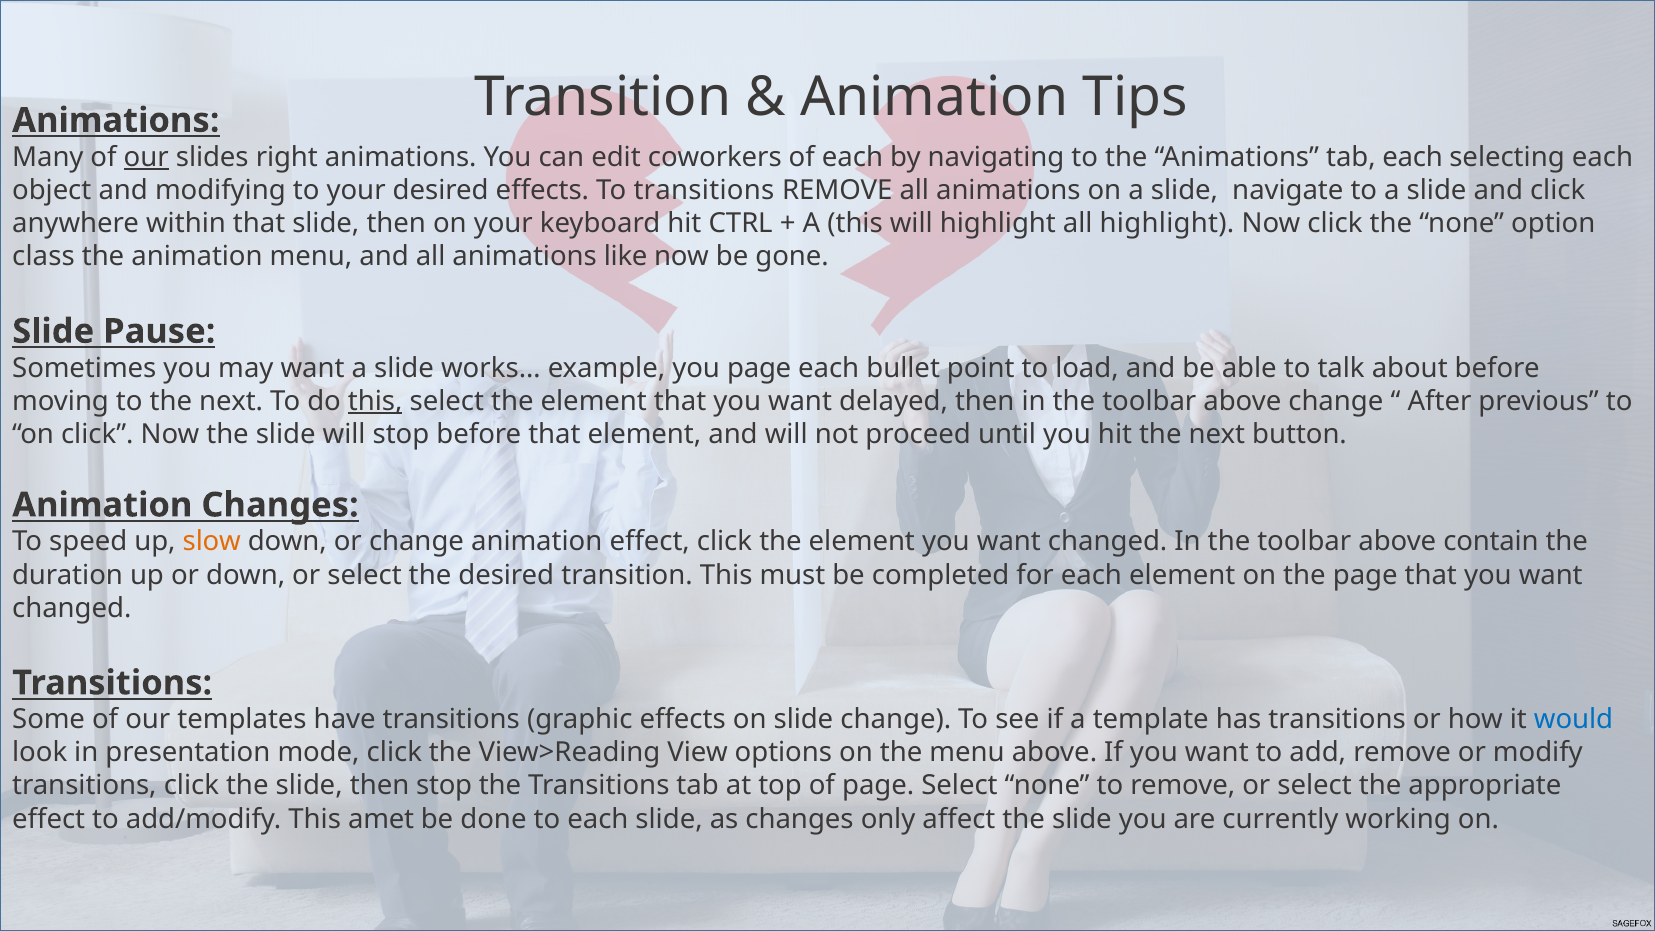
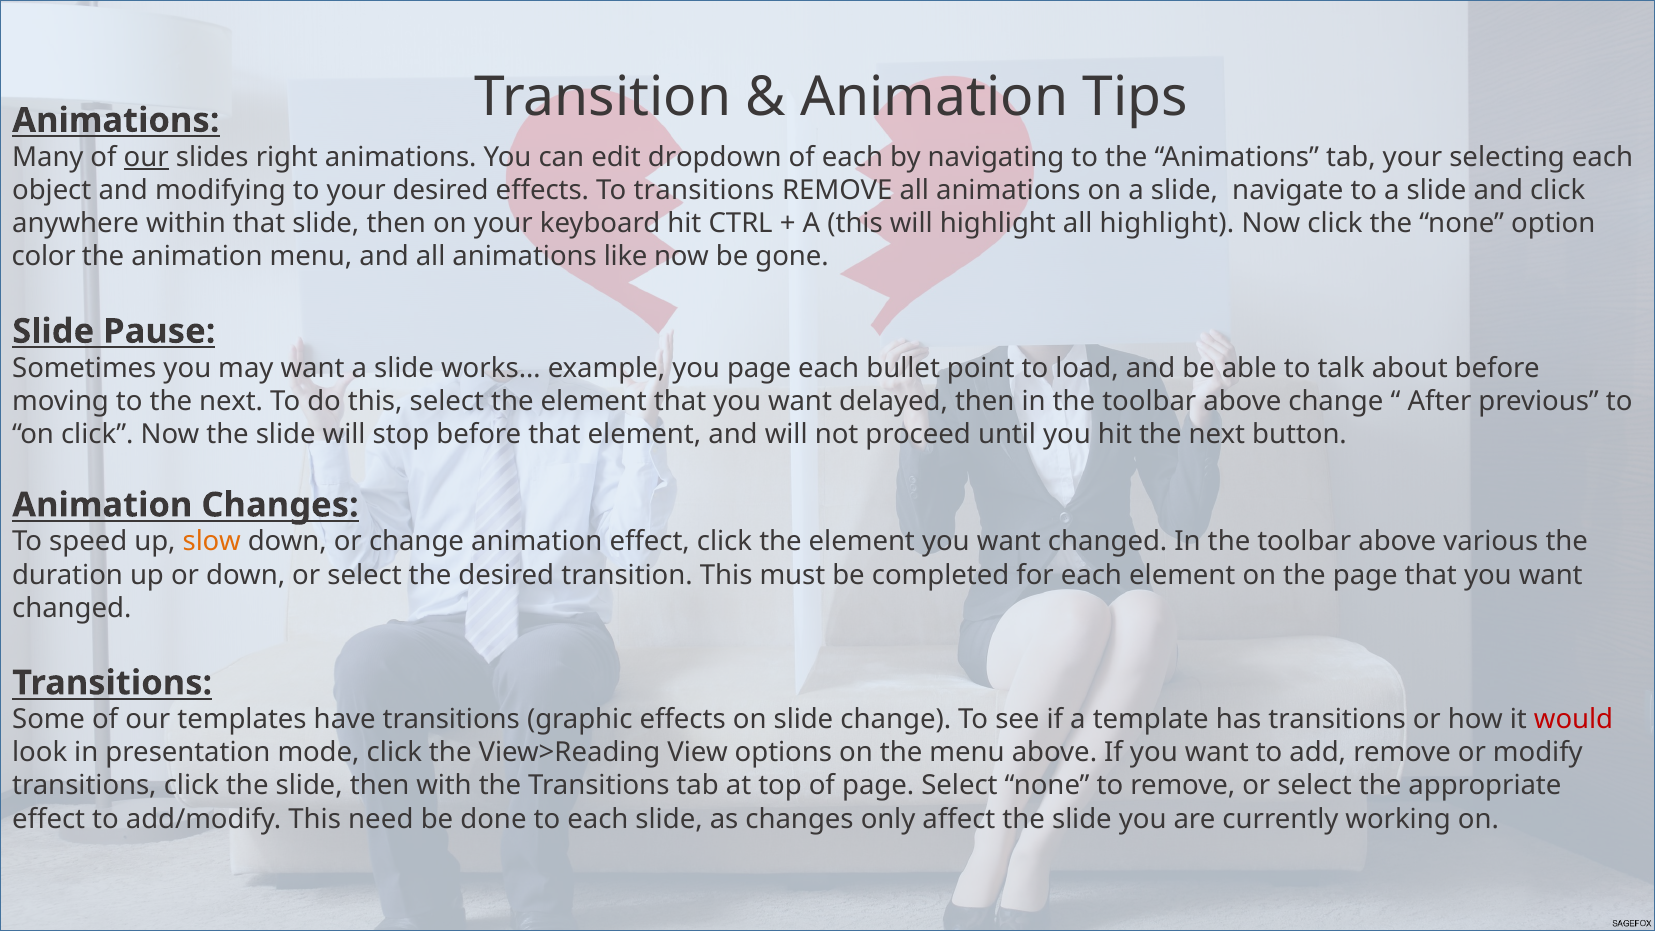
coworkers: coworkers -> dropdown (715, 157)
tab each: each -> your (1412, 157)
class: class -> color (44, 256)
this underline: present -> none (375, 401)
contain: contain -> various (1491, 542)
would colour: blue -> red (1574, 720)
then stop: stop -> with (444, 786)
amet: amet -> need (381, 819)
